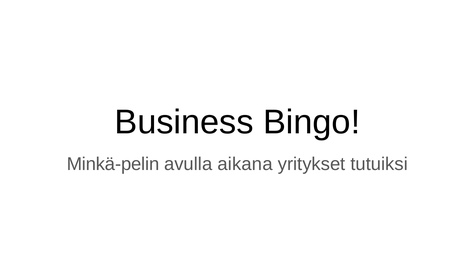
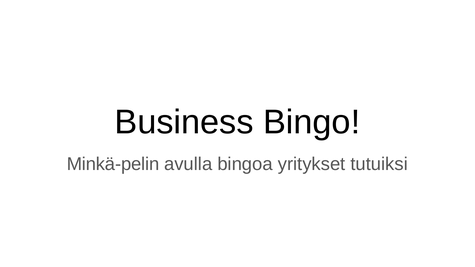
aikana: aikana -> bingoa (245, 164)
